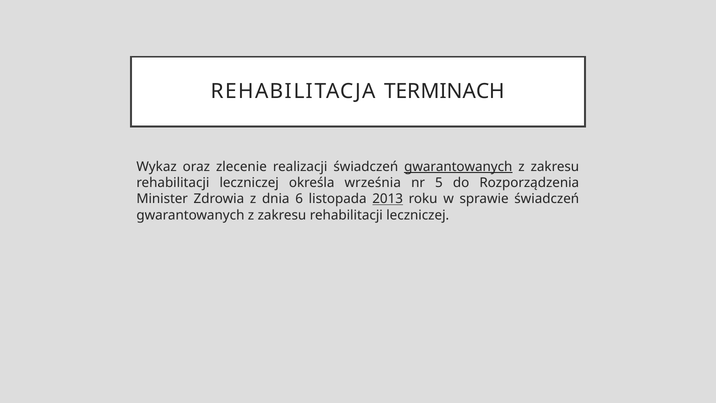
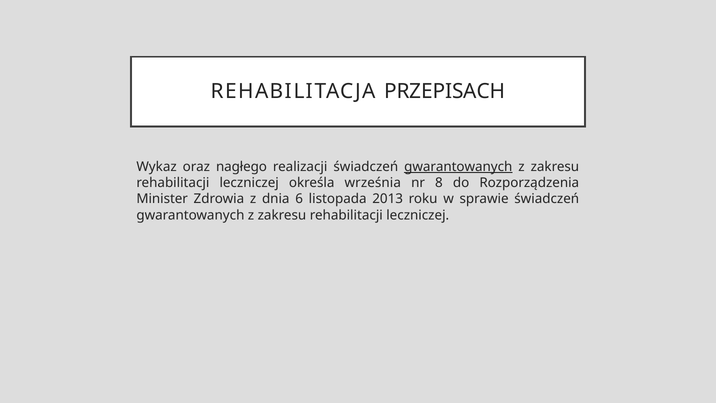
TERMINACH: TERMINACH -> PRZEPISACH (445, 91)
zlecenie: zlecenie -> nagłego (241, 167)
5: 5 -> 8 (439, 183)
2013 underline: present -> none (388, 199)
